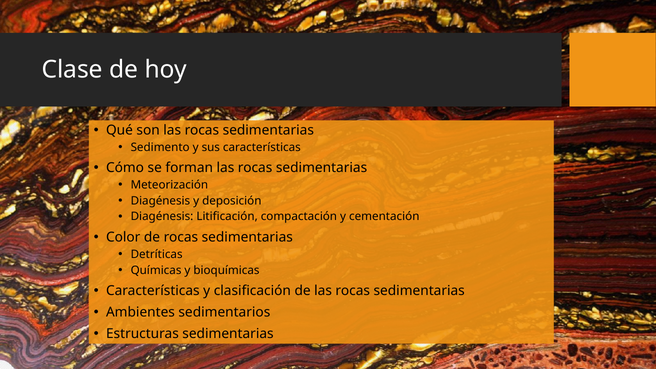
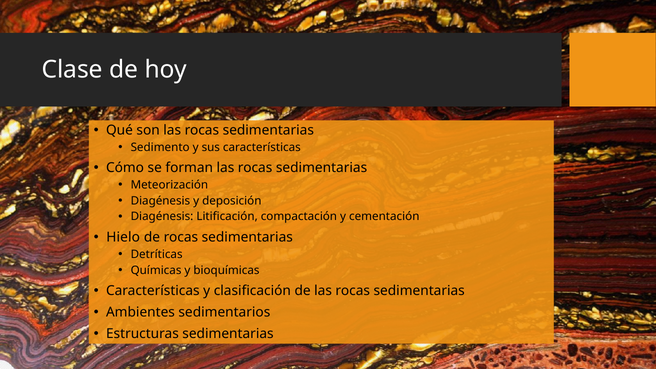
Color: Color -> Hielo (123, 237)
